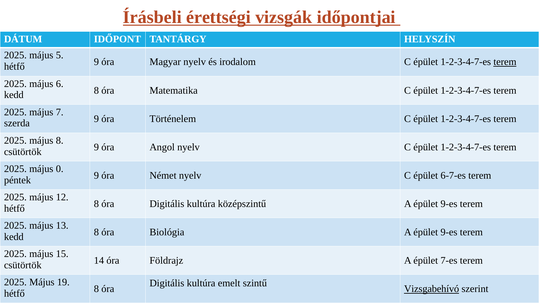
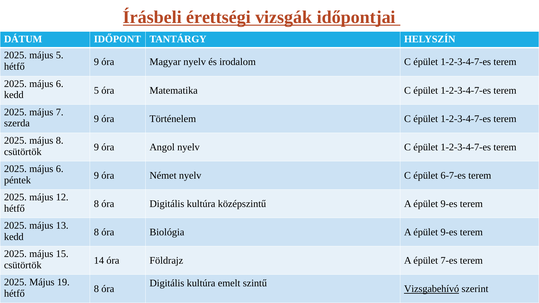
terem underline: present -> none (505, 62)
8: 8 -> 5 (96, 90)
0: 0 -> 6 (60, 169)
